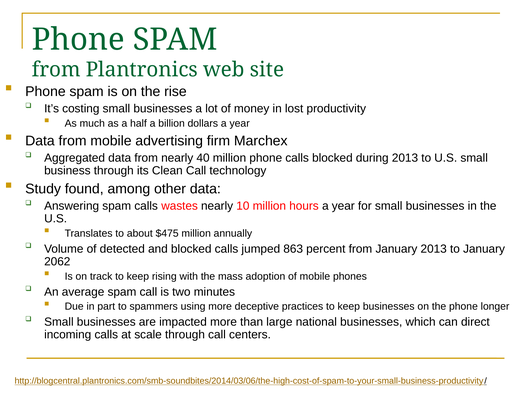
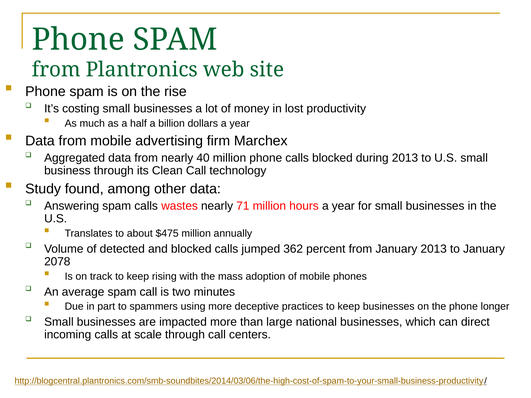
10: 10 -> 71 (243, 206)
863: 863 -> 362 (293, 249)
2062: 2062 -> 2078 (57, 262)
